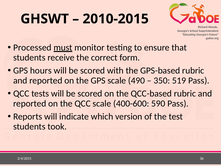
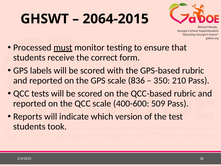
2010-2015: 2010-2015 -> 2064-2015 (116, 19)
hours: hours -> labels (41, 70)
490: 490 -> 836 (137, 80)
519: 519 -> 210 (179, 80)
590: 590 -> 509 (158, 103)
